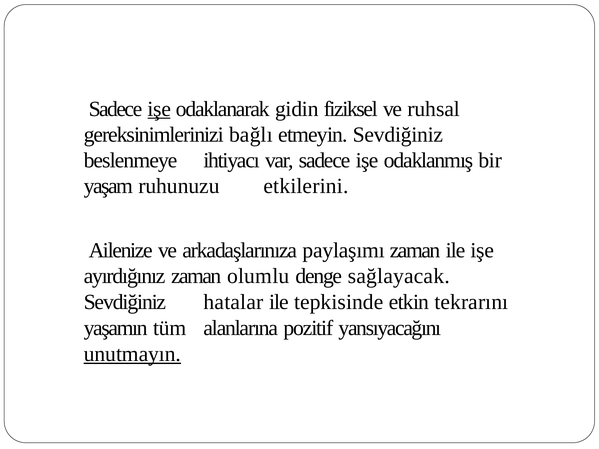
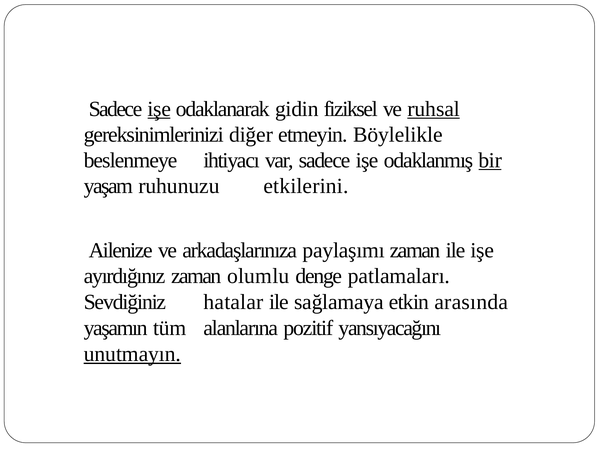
ruhsal underline: none -> present (434, 109)
bağlı: bağlı -> diğer (251, 135)
etmeyin Sevdiğiniz: Sevdiğiniz -> Böylelikle (398, 135)
bir underline: none -> present (490, 160)
sağlayacak: sağlayacak -> patlamaları (399, 276)
tepkisinde: tepkisinde -> sağlamaya (339, 302)
tekrarını: tekrarını -> arasında (471, 302)
